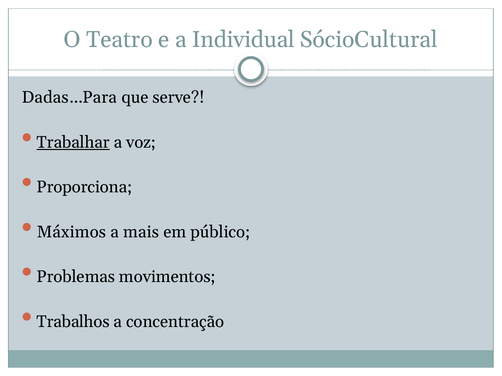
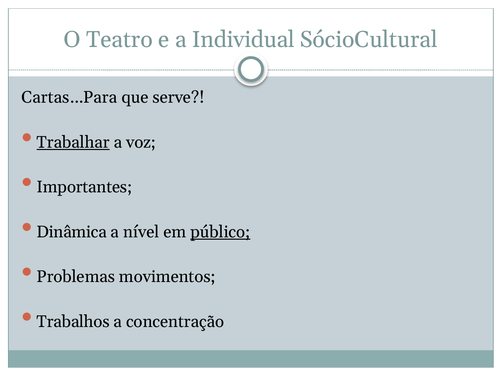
Dadas…Para: Dadas…Para -> Cartas…Para (69, 98)
Proporciona: Proporciona -> Importantes (84, 187)
Máximos: Máximos -> Dinâmica (72, 232)
mais: mais -> nível (141, 232)
público underline: none -> present (220, 232)
